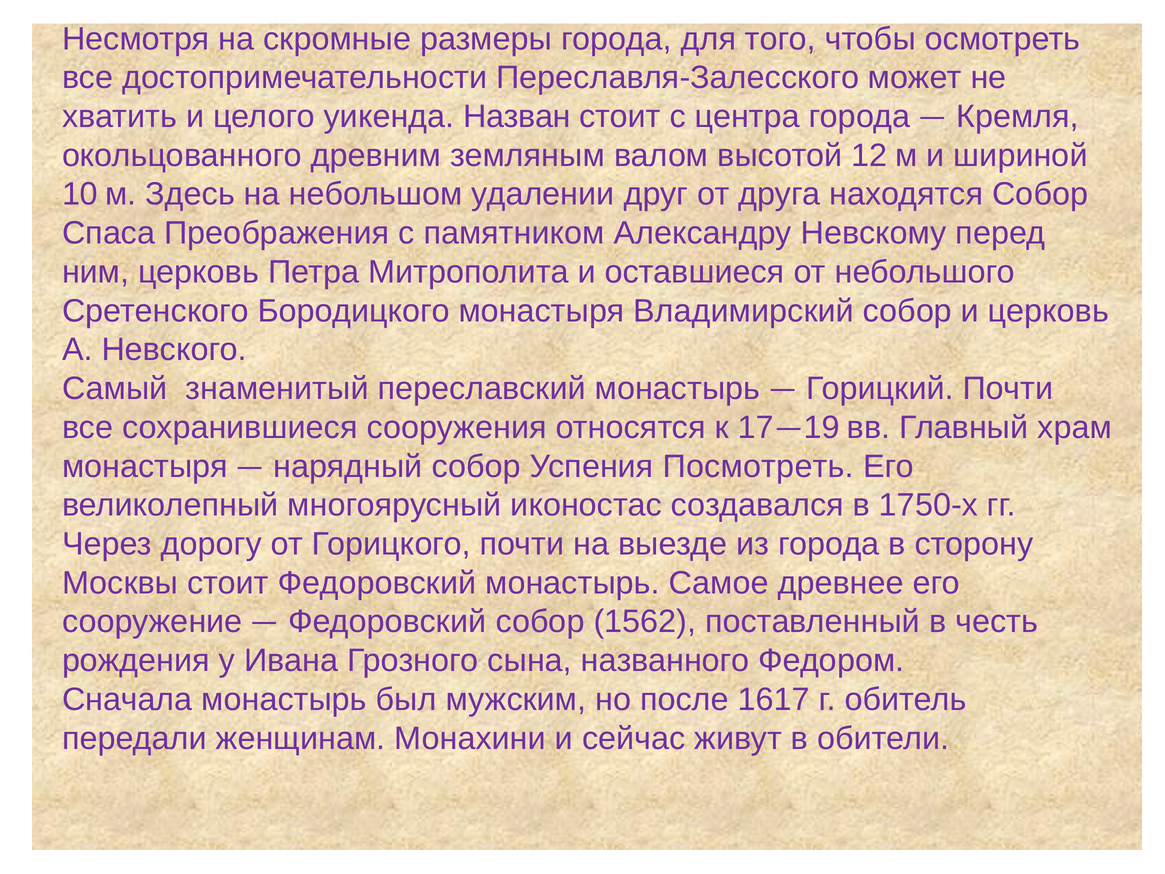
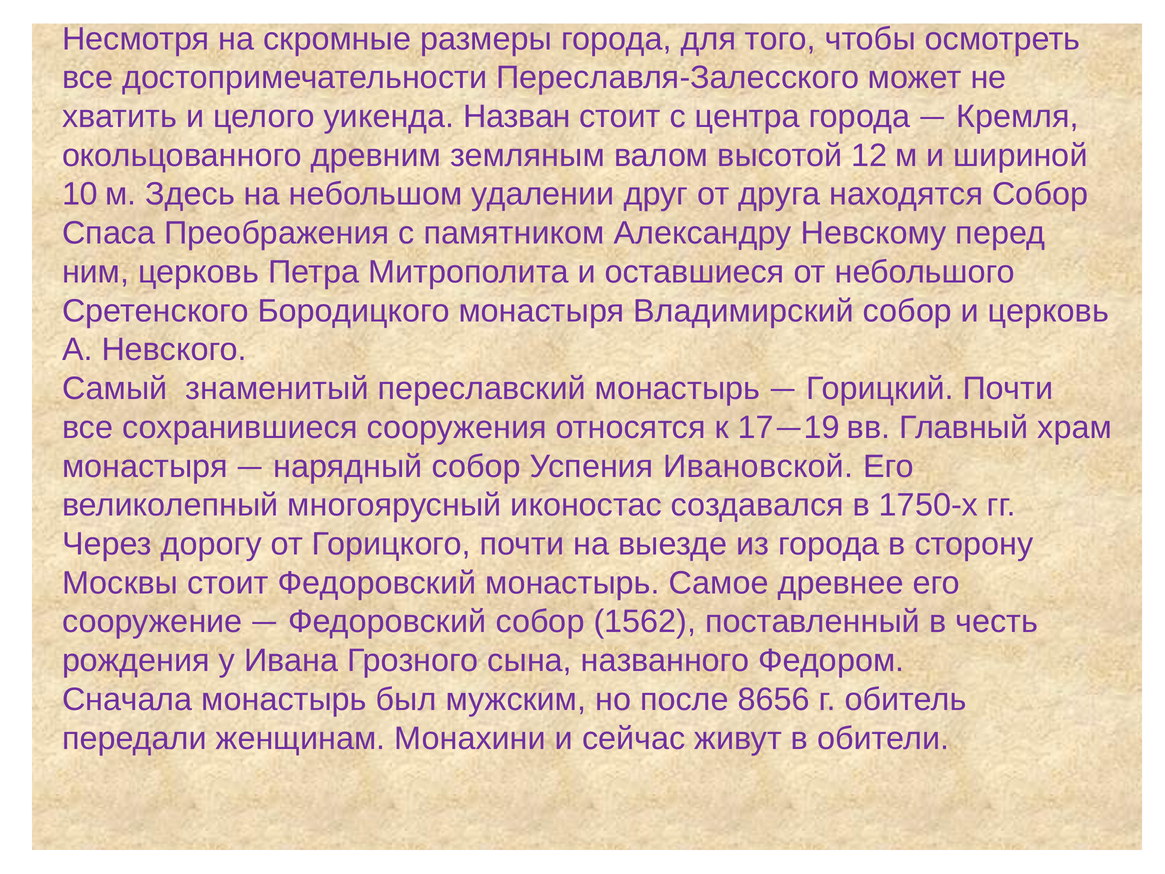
Посмотреть: Посмотреть -> Ивановской (758, 466)
1617: 1617 -> 8656 (774, 699)
